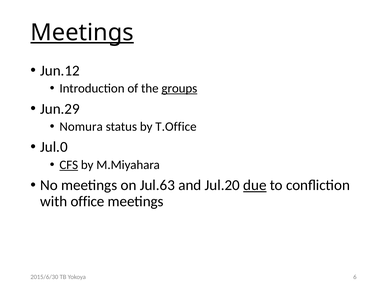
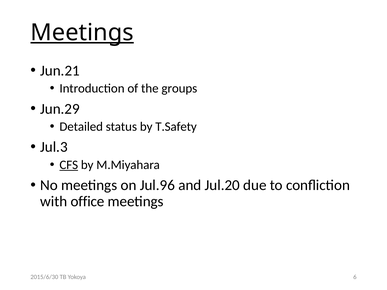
Jun.12: Jun.12 -> Jun.21 (60, 71)
groups underline: present -> none (179, 88)
Nomura: Nomura -> Detailed (81, 127)
T.Office: T.Office -> T.Safety (176, 127)
Jul.0: Jul.0 -> Jul.3 (54, 147)
Jul.63: Jul.63 -> Jul.96 (157, 185)
due underline: present -> none (255, 185)
